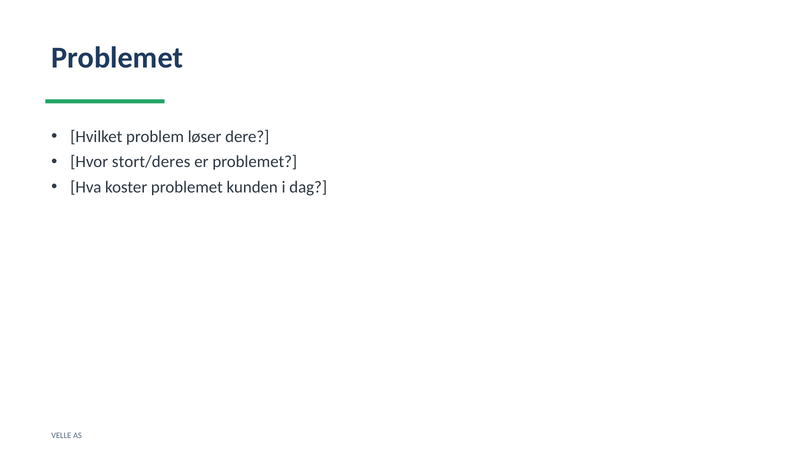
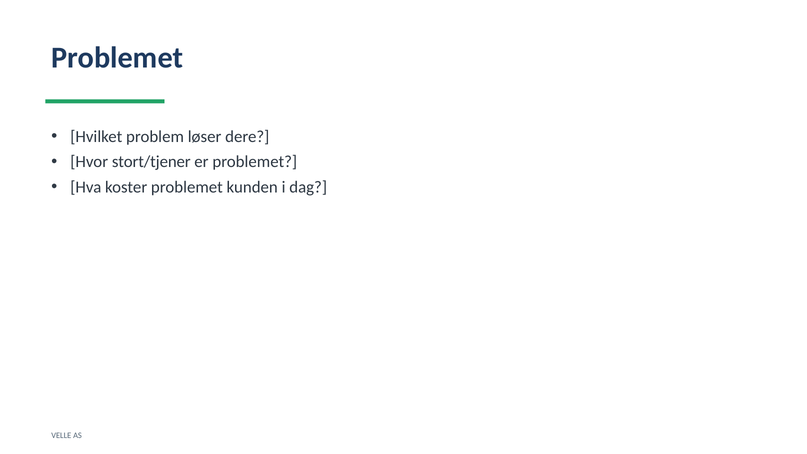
stort/deres: stort/deres -> stort/tjener (151, 162)
